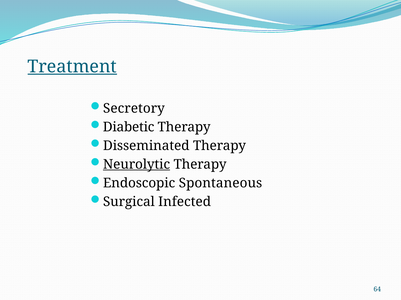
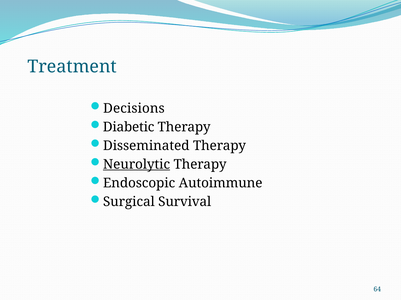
Treatment underline: present -> none (72, 67)
Secretory: Secretory -> Decisions (134, 109)
Spontaneous: Spontaneous -> Autoimmune (221, 183)
Infected: Infected -> Survival (185, 202)
